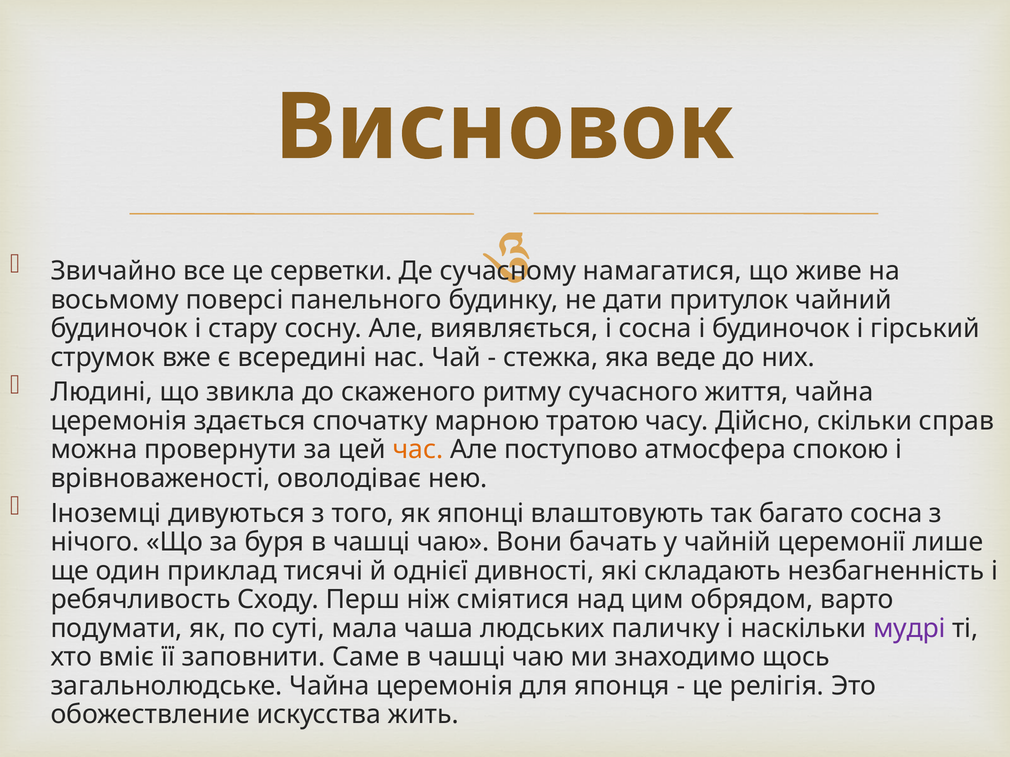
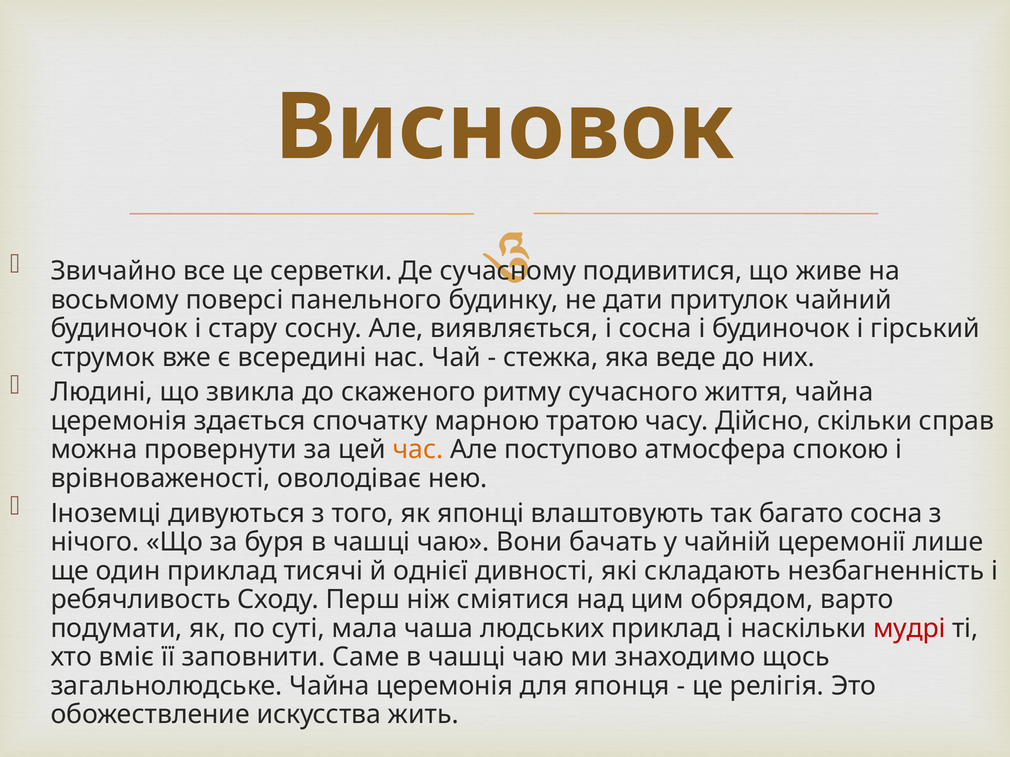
намагатися: намагатися -> подивитися (663, 271)
людських паличку: паличку -> приклад (666, 629)
мудрі colour: purple -> red (909, 629)
